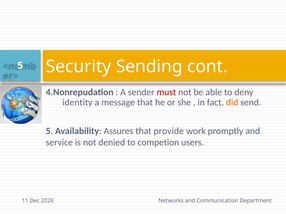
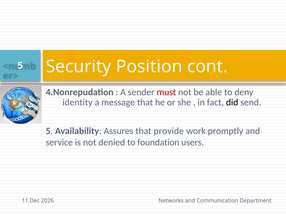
Sending: Sending -> Position (149, 67)
did colour: orange -> black (232, 103)
competion: competion -> foundation (158, 143)
